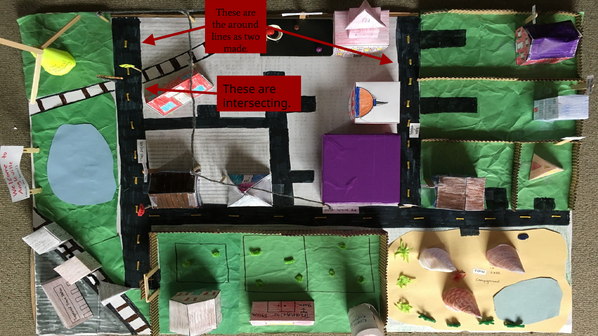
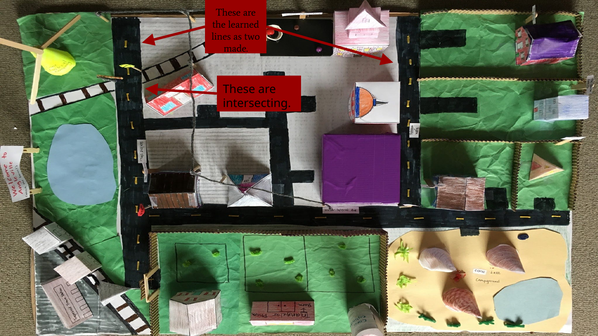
around: around -> learned (244, 25)
